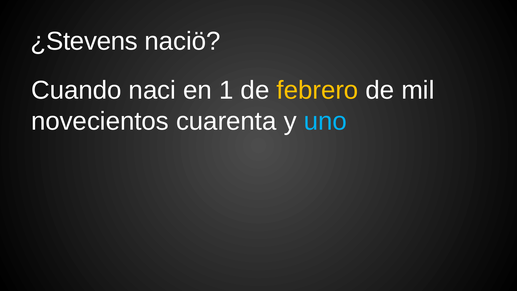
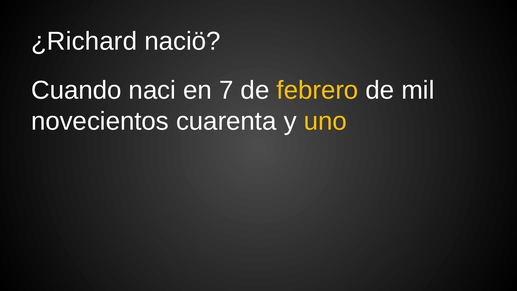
¿Stevens: ¿Stevens -> ¿Richard (84, 41)
1: 1 -> 7 (226, 90)
uno colour: light blue -> yellow (325, 121)
